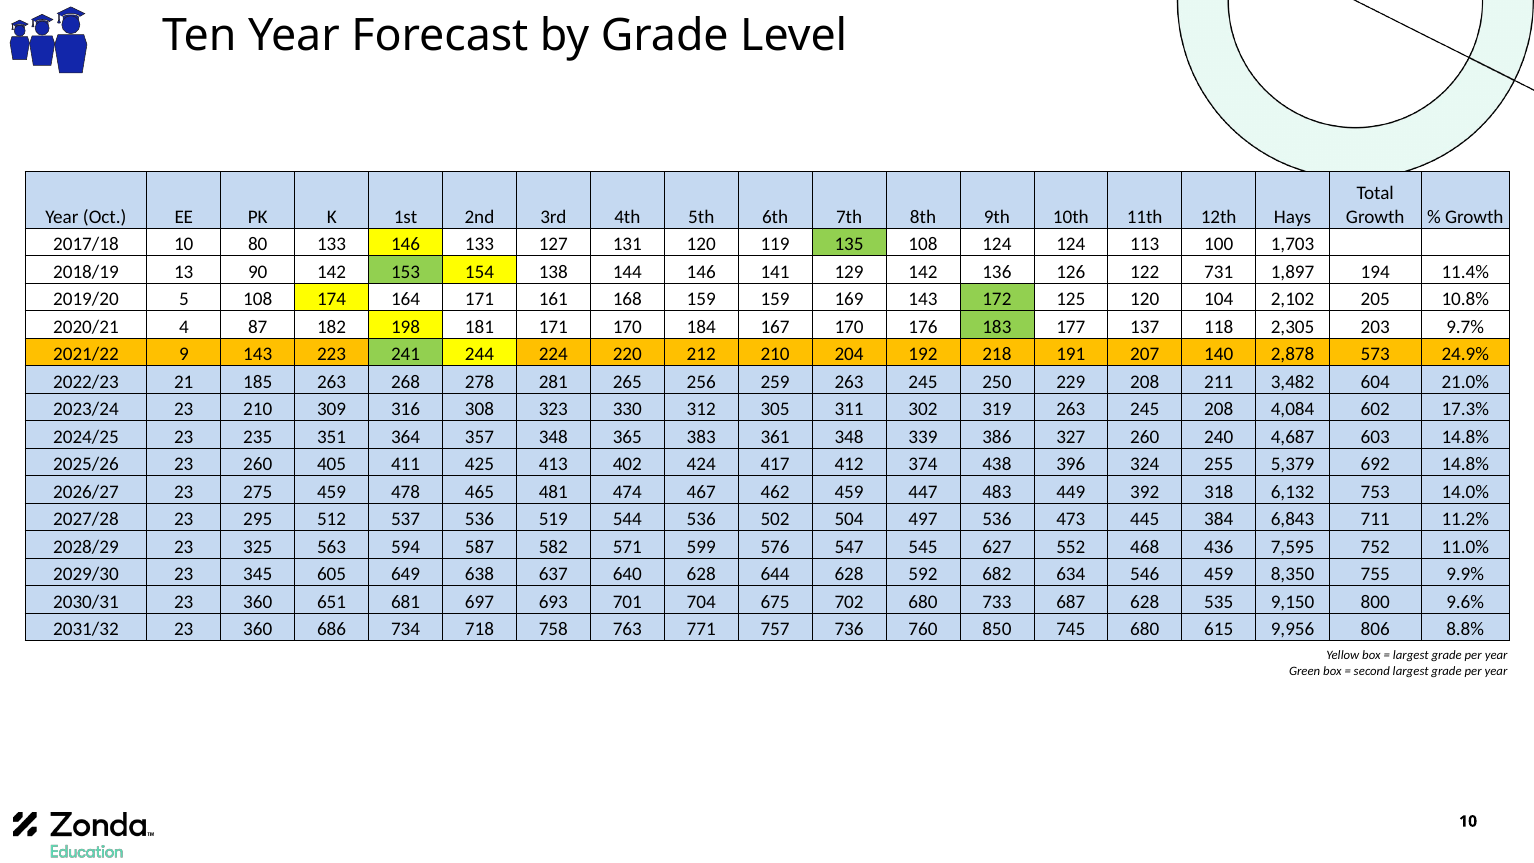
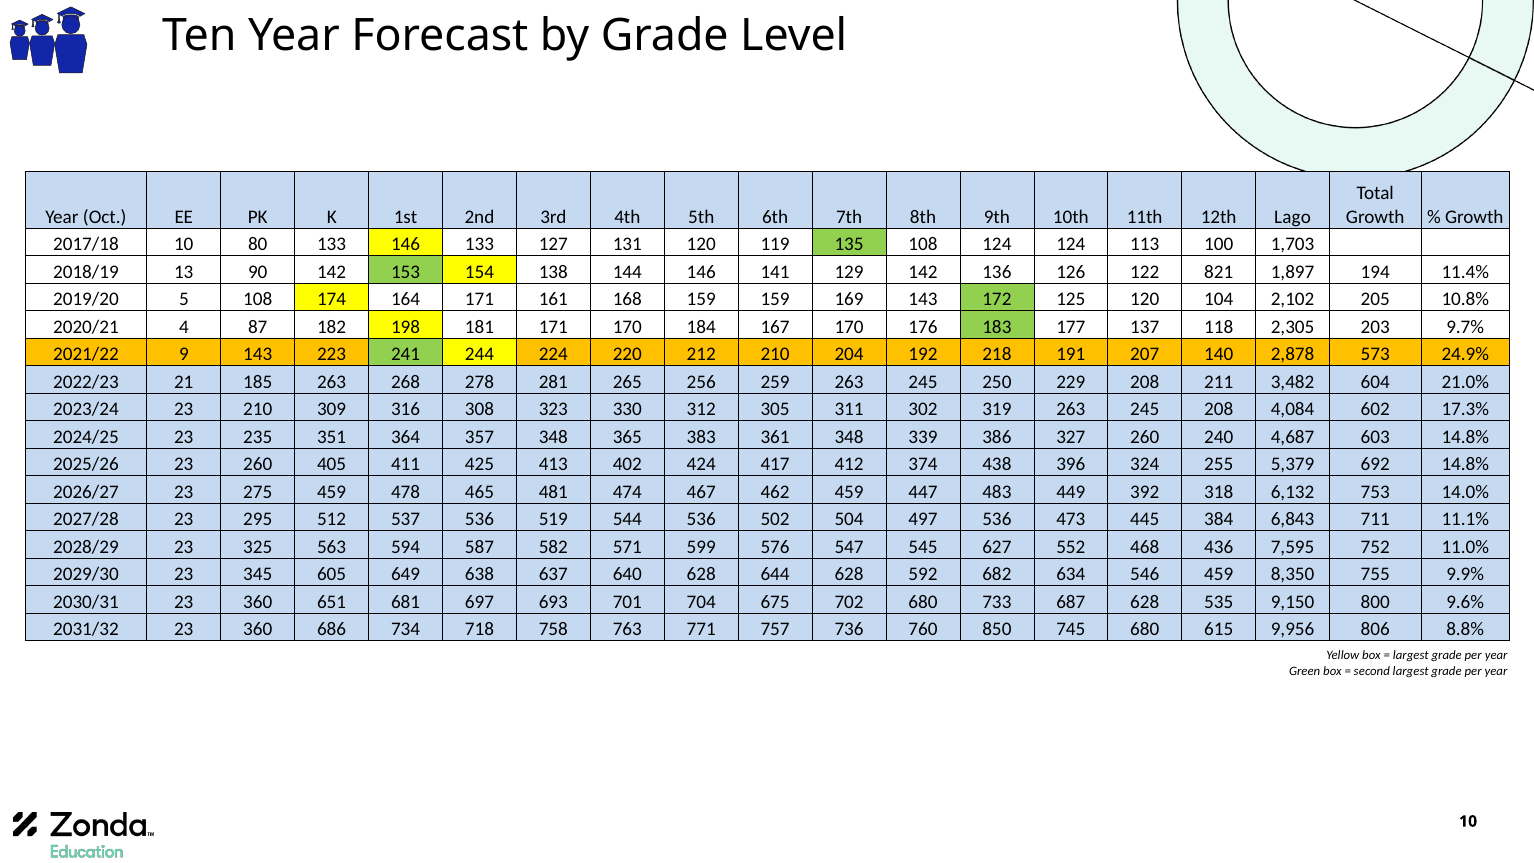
Hays: Hays -> Lago (1292, 217)
731: 731 -> 821 (1219, 272)
11.2%: 11.2% -> 11.1% (1465, 519)
